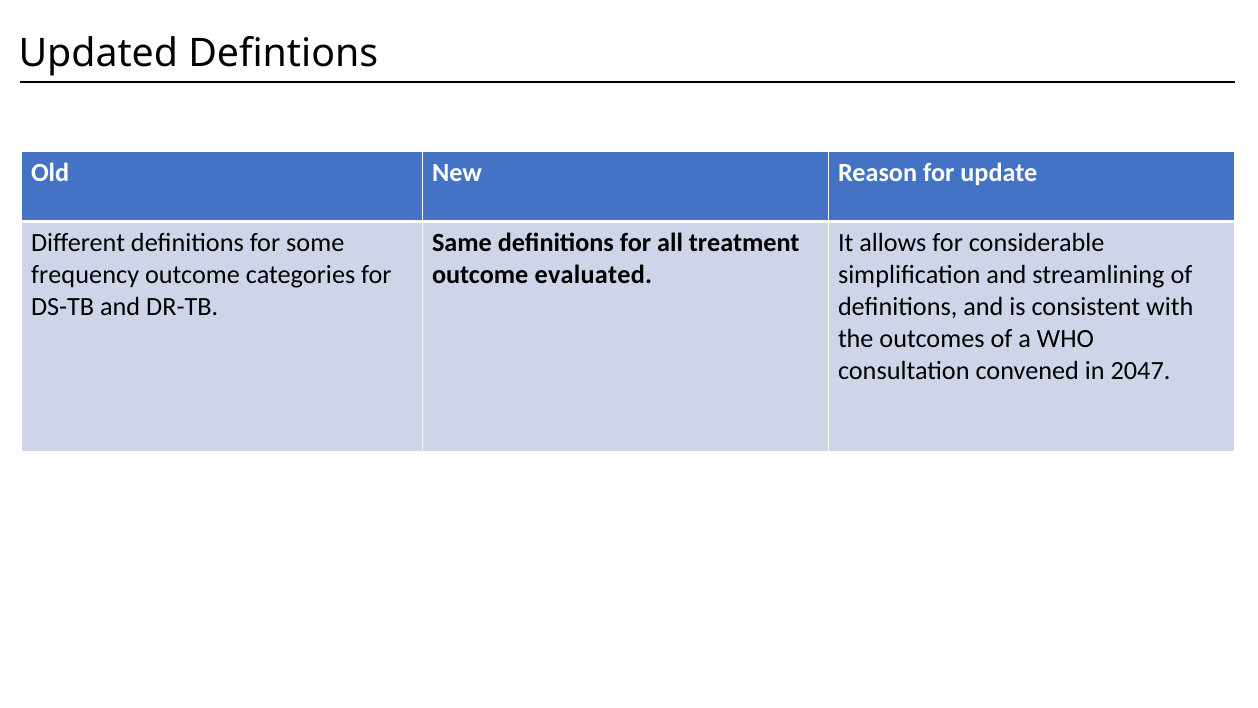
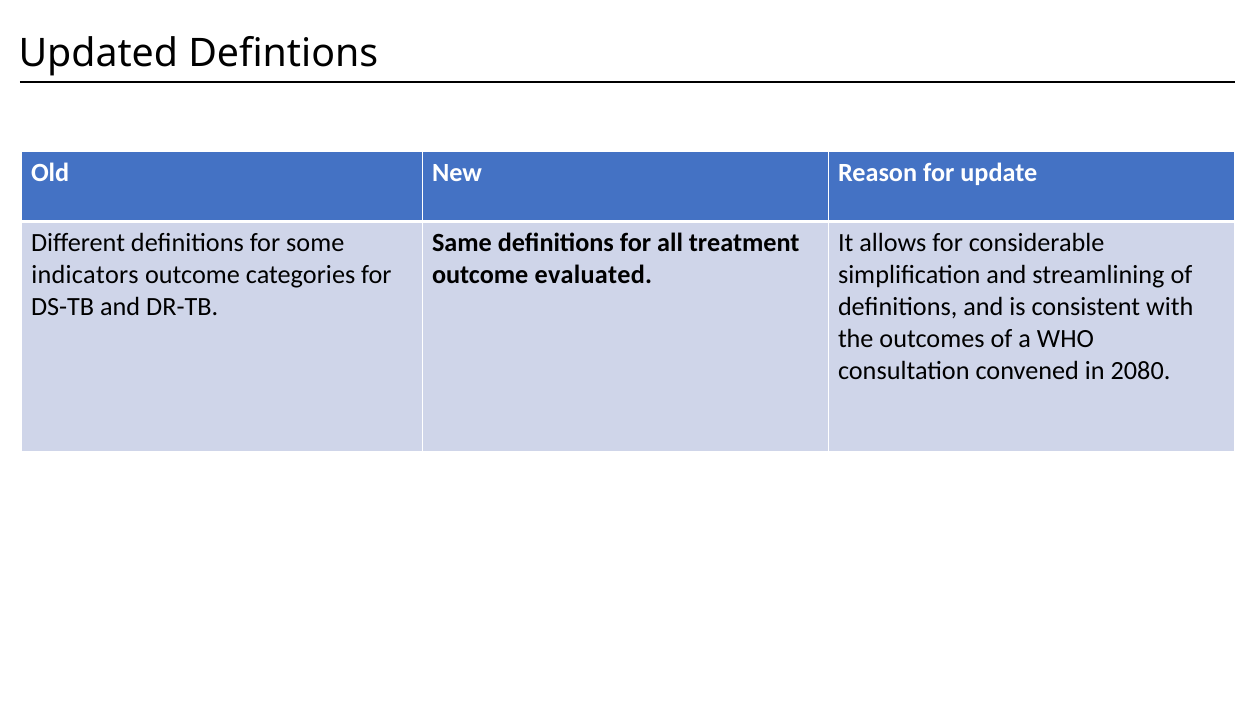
frequency: frequency -> indicators (85, 274)
2047: 2047 -> 2080 (1141, 371)
